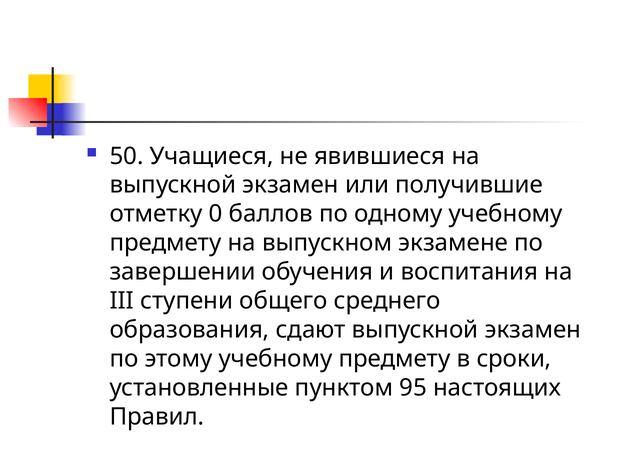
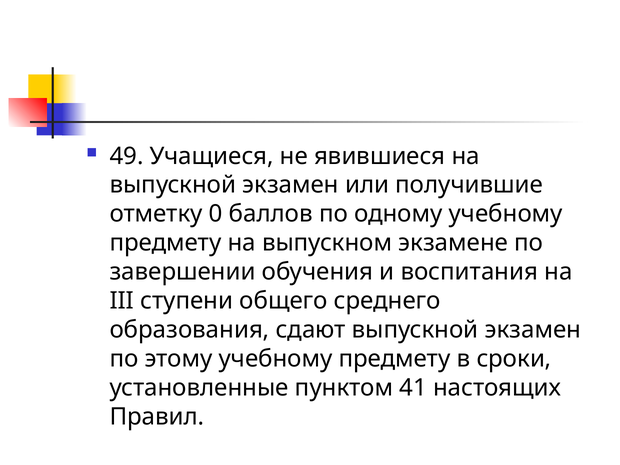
50: 50 -> 49 (127, 156)
95: 95 -> 41 (413, 388)
